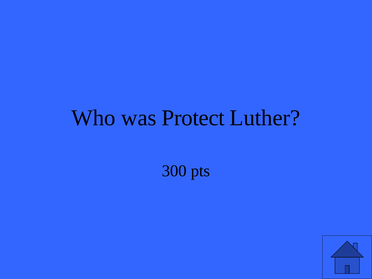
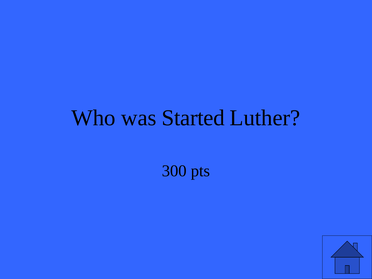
Protect: Protect -> Started (193, 118)
